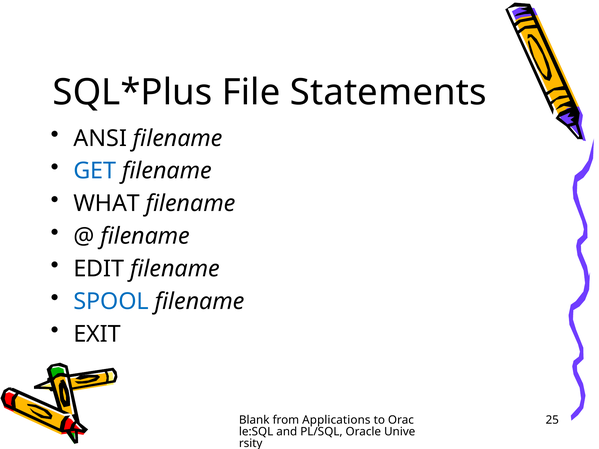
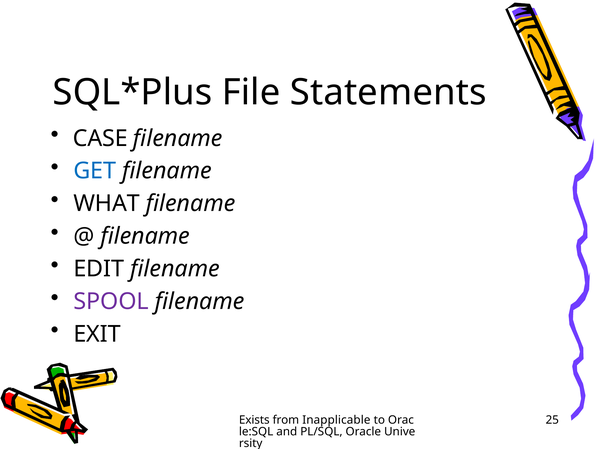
ANSI: ANSI -> CASE (100, 138)
SPOOL colour: blue -> purple (111, 302)
Blank: Blank -> Exists (254, 420)
Applications: Applications -> Inapplicable (336, 420)
